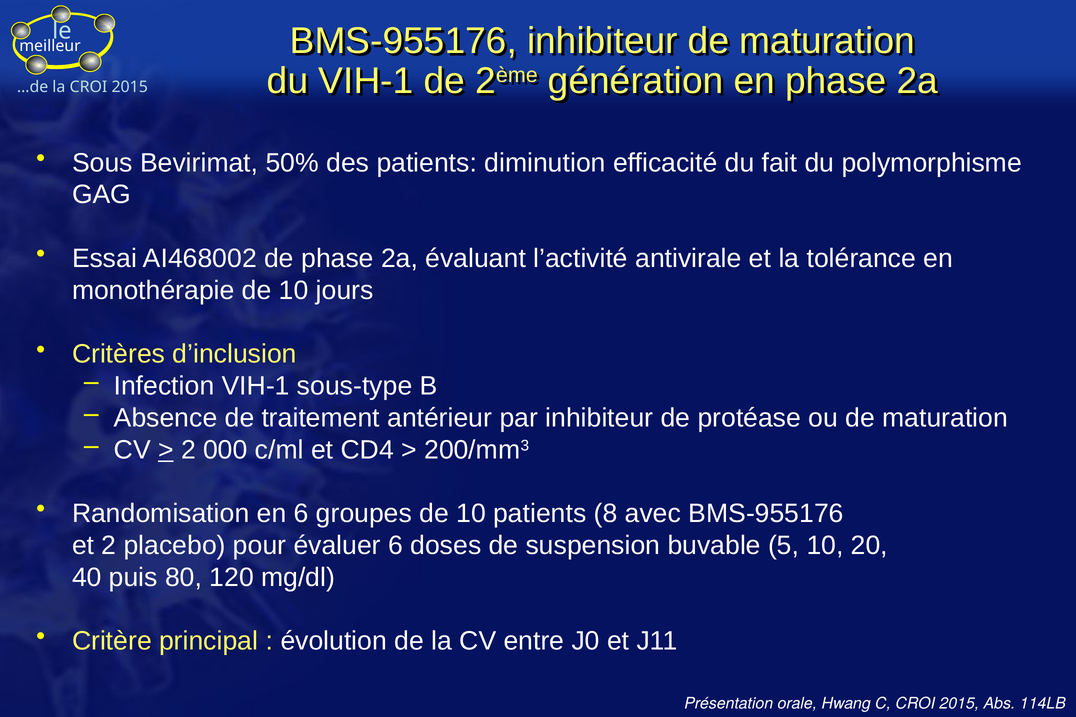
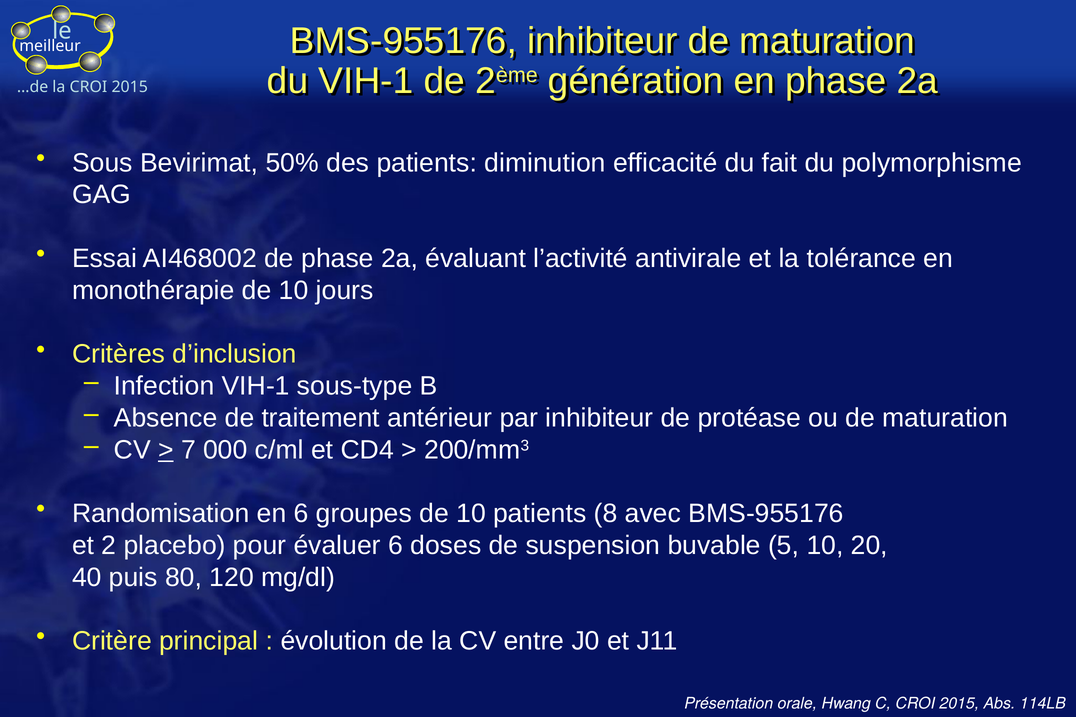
2: 2 -> 7 (188, 450)
